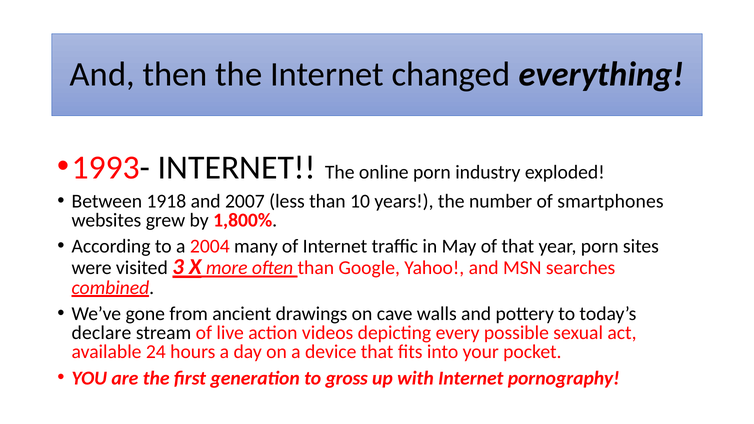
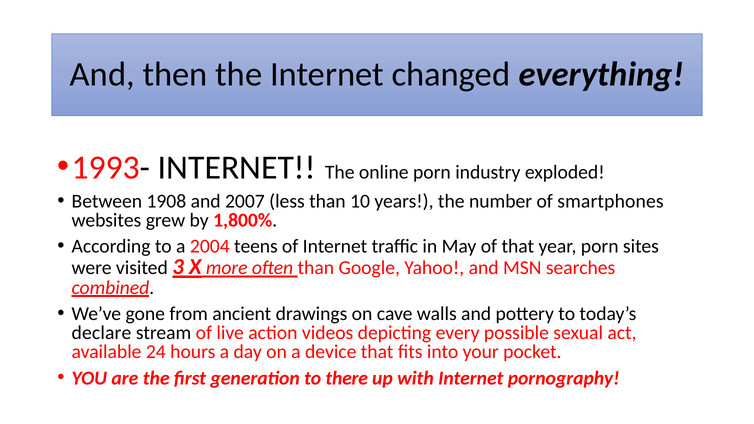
1918: 1918 -> 1908 (166, 201)
many: many -> teens (256, 247)
gross: gross -> there (347, 378)
